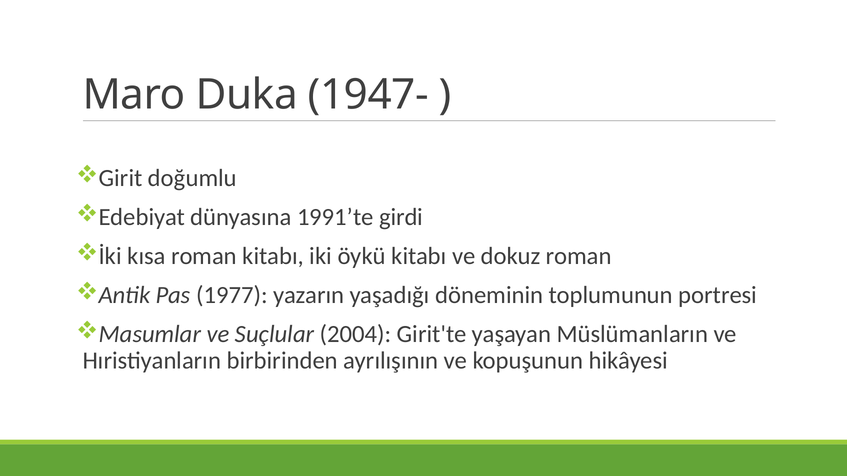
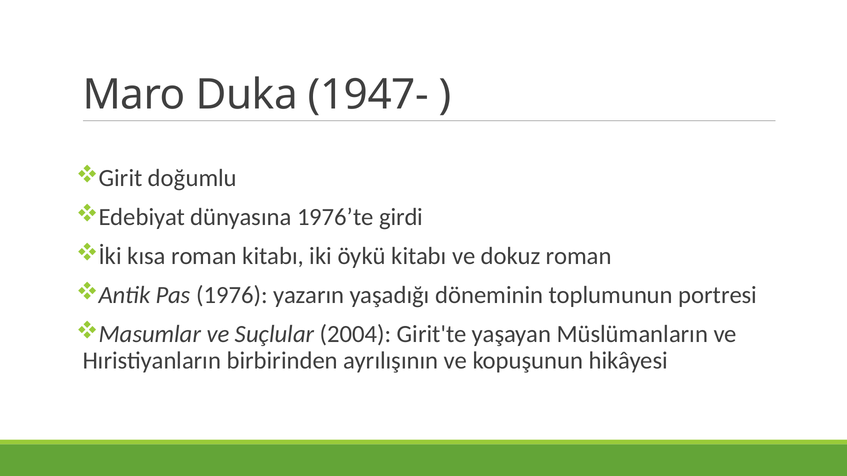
1991’te: 1991’te -> 1976’te (335, 217)
1977: 1977 -> 1976 (232, 295)
